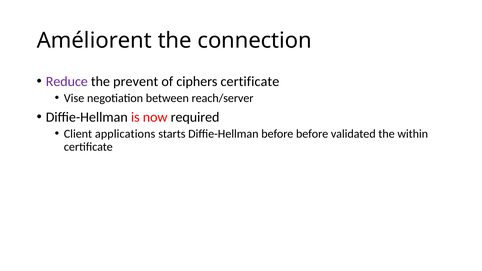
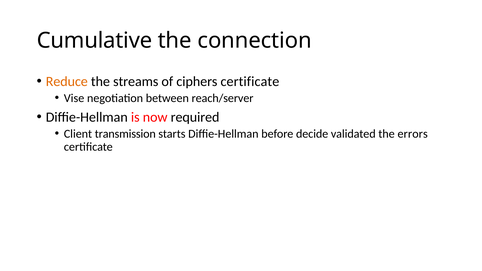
Améliorent: Améliorent -> Cumulative (94, 40)
Reduce colour: purple -> orange (67, 81)
prevent: prevent -> streams (136, 81)
applications: applications -> transmission (125, 134)
before before: before -> decide (312, 134)
within: within -> errors (413, 134)
